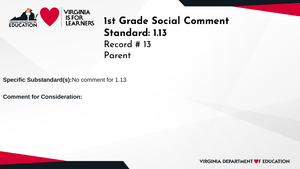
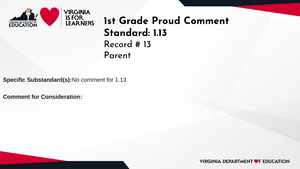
Social: Social -> Proud (166, 21)
